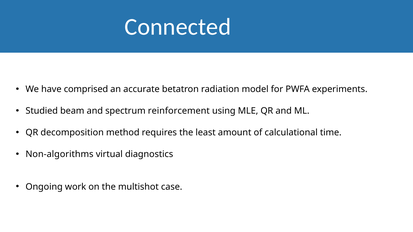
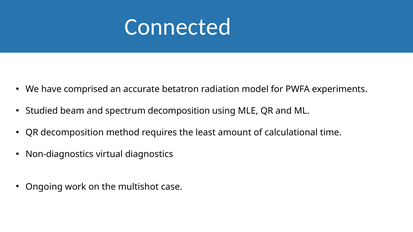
spectrum reinforcement: reinforcement -> decomposition (179, 111)
Non-algorithms: Non-algorithms -> Non-diagnostics (60, 154)
